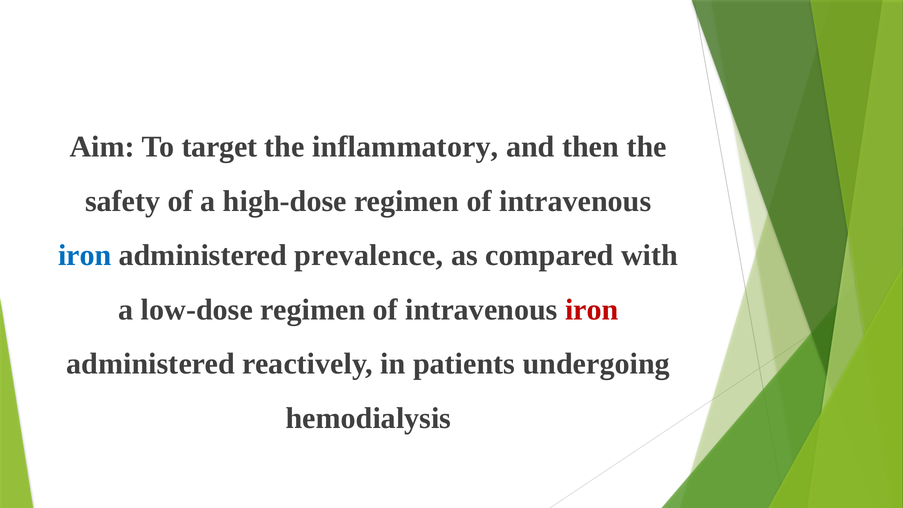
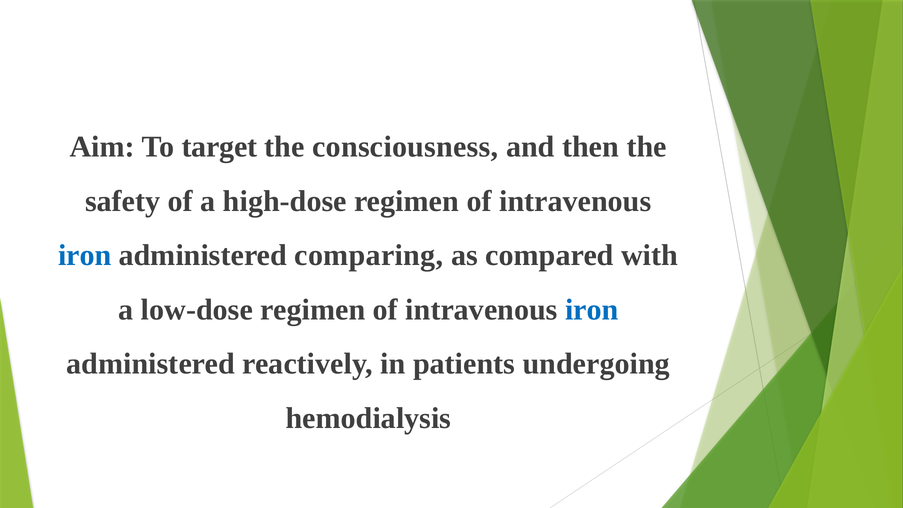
inflammatory: inflammatory -> consciousness (405, 147)
prevalence: prevalence -> comparing (369, 255)
iron colour: red -> blue (592, 310)
